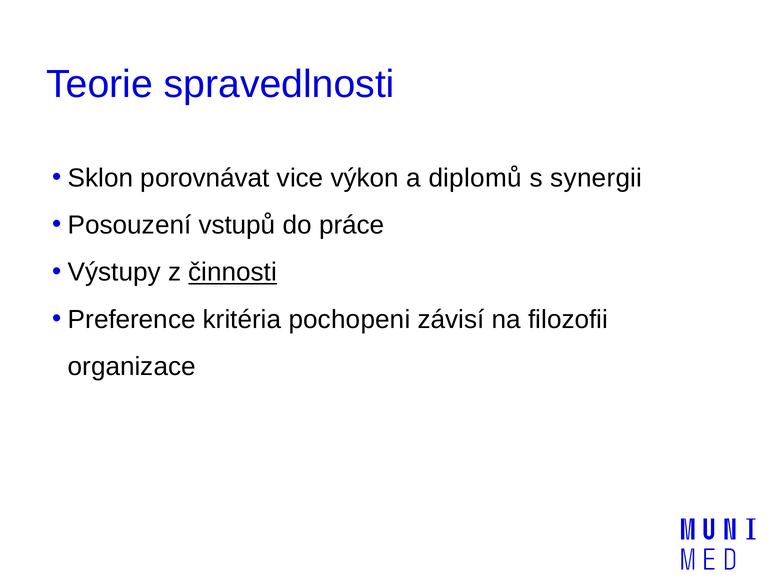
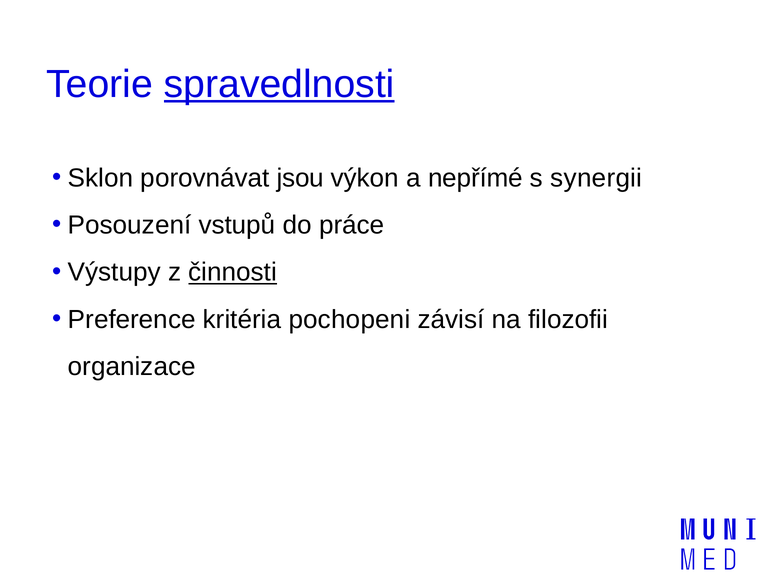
spravedlnosti underline: none -> present (279, 85)
vice: vice -> jsou (300, 178)
diplomů: diplomů -> nepřímé (475, 178)
